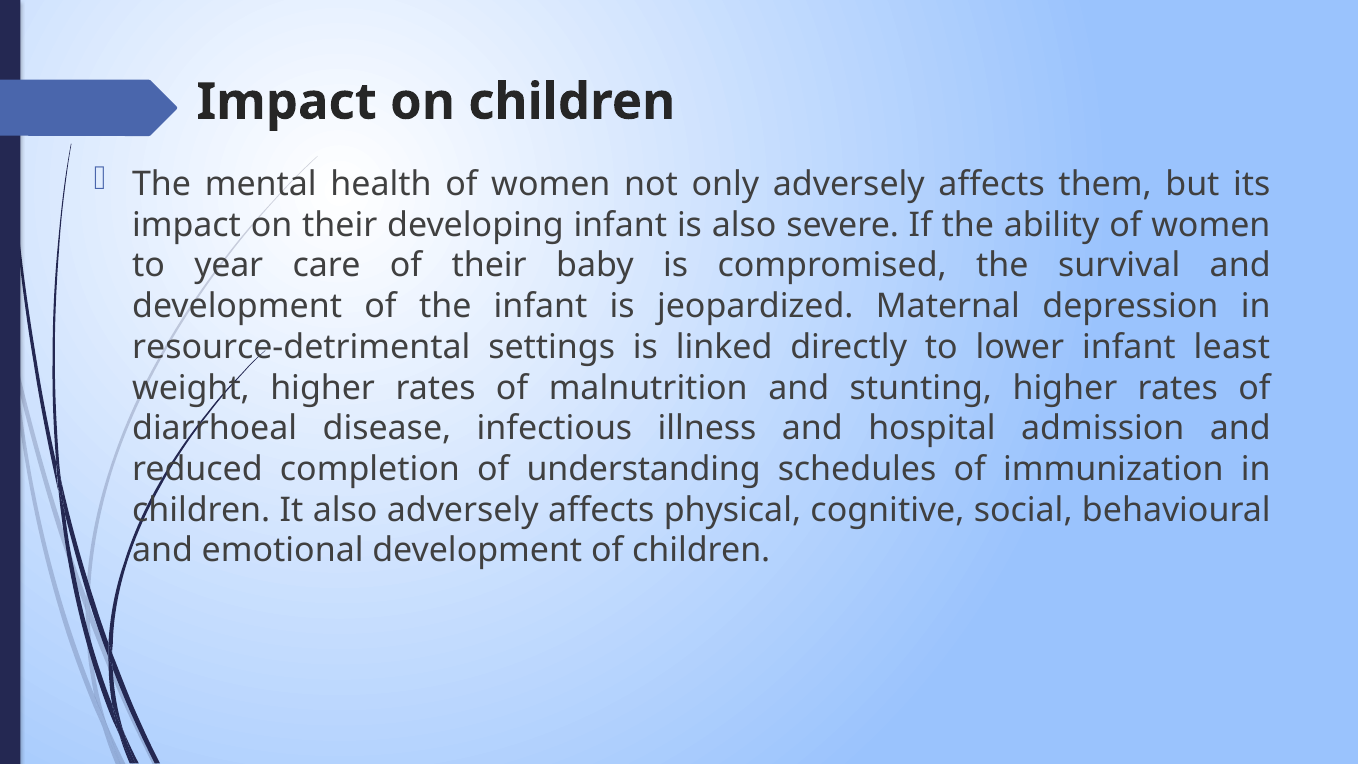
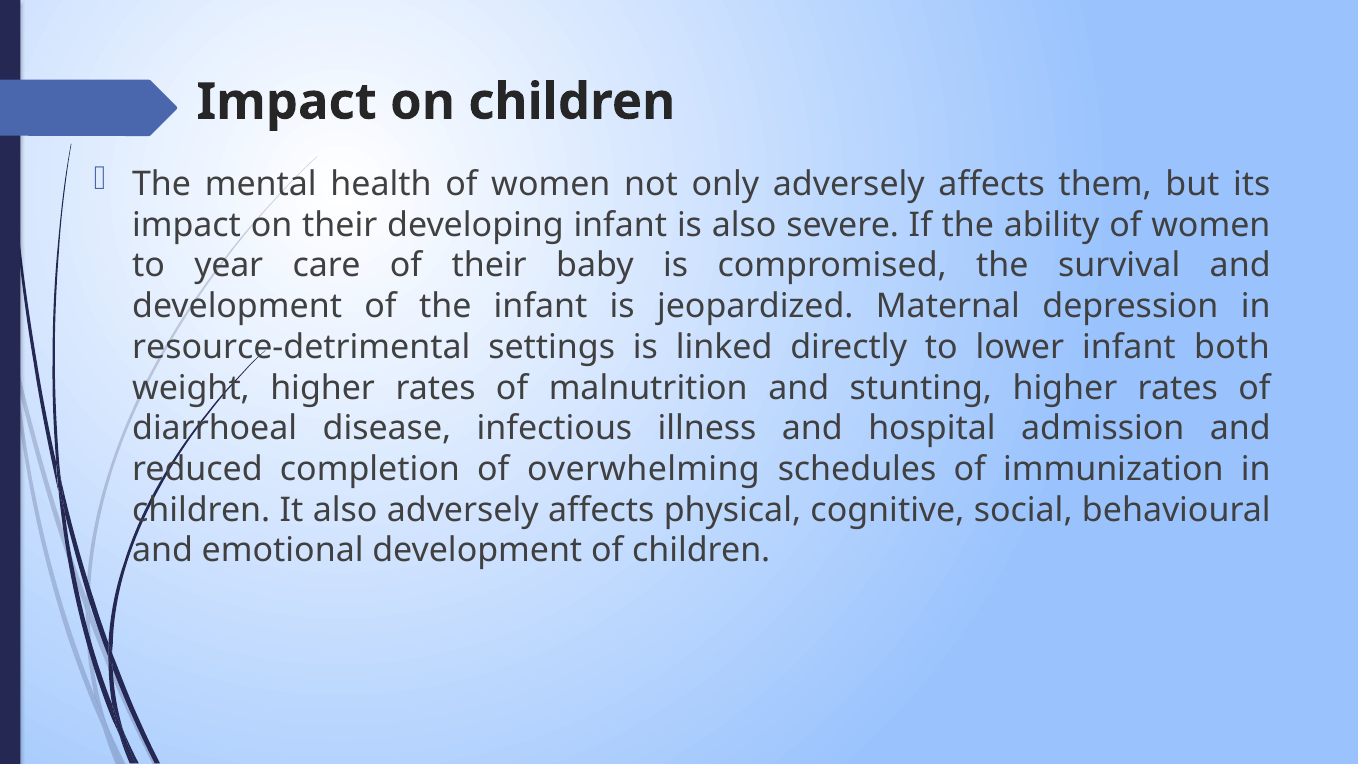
least: least -> both (1232, 347)
understanding: understanding -> overwhelming (643, 469)
